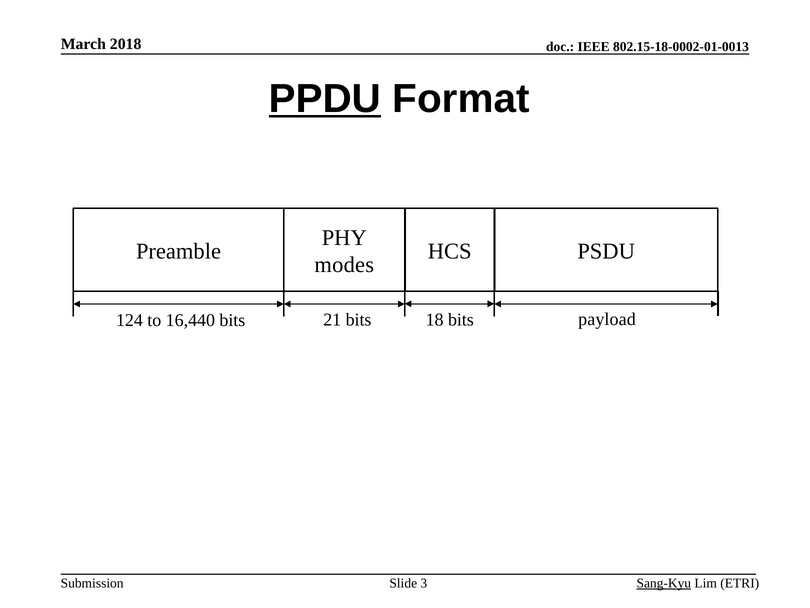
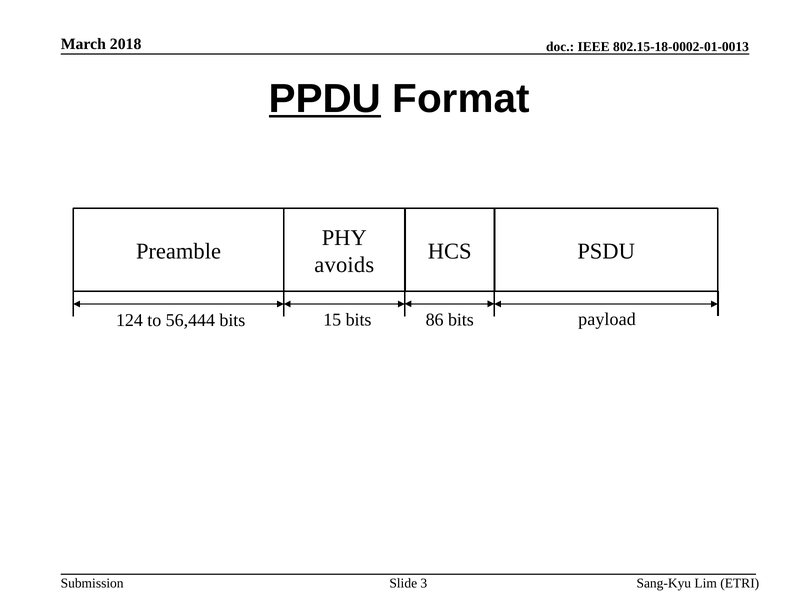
modes: modes -> avoids (344, 265)
16,440: 16,440 -> 56,444 (190, 320)
21: 21 -> 15 (332, 320)
18: 18 -> 86 (435, 319)
Sang-Kyu underline: present -> none (664, 583)
